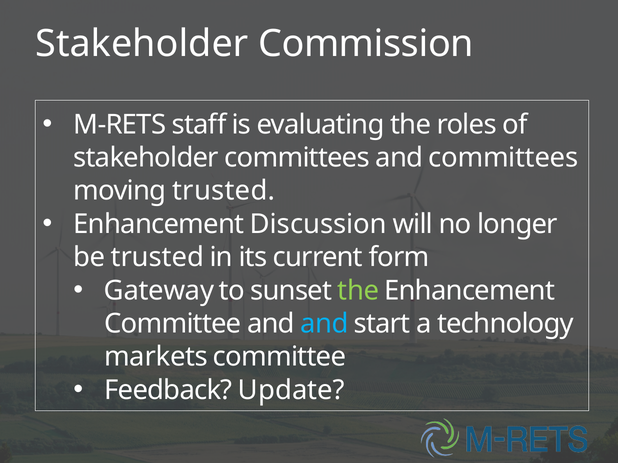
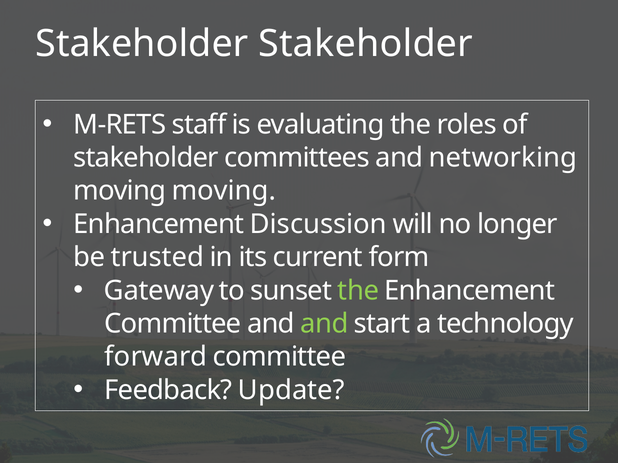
Stakeholder Commission: Commission -> Stakeholder (366, 44)
and committees: committees -> networking (503, 158)
moving trusted: trusted -> moving (224, 191)
and colour: light blue -> light green (324, 324)
markets: markets -> forward (156, 357)
